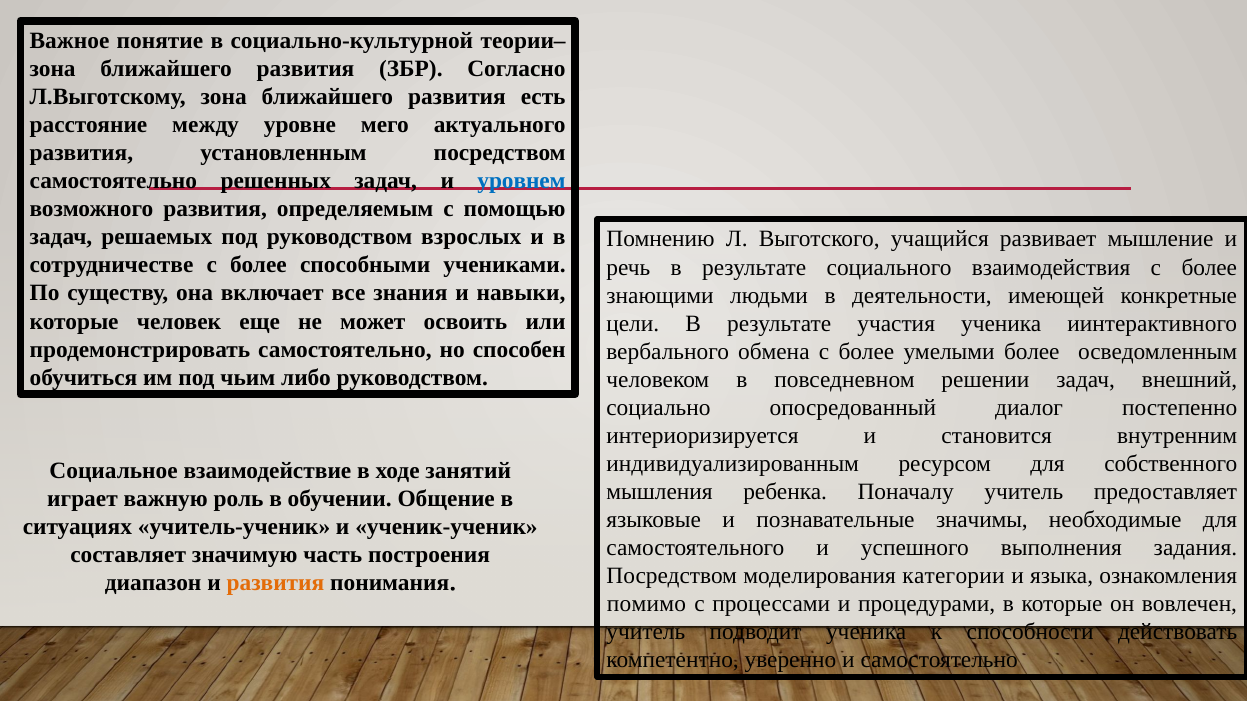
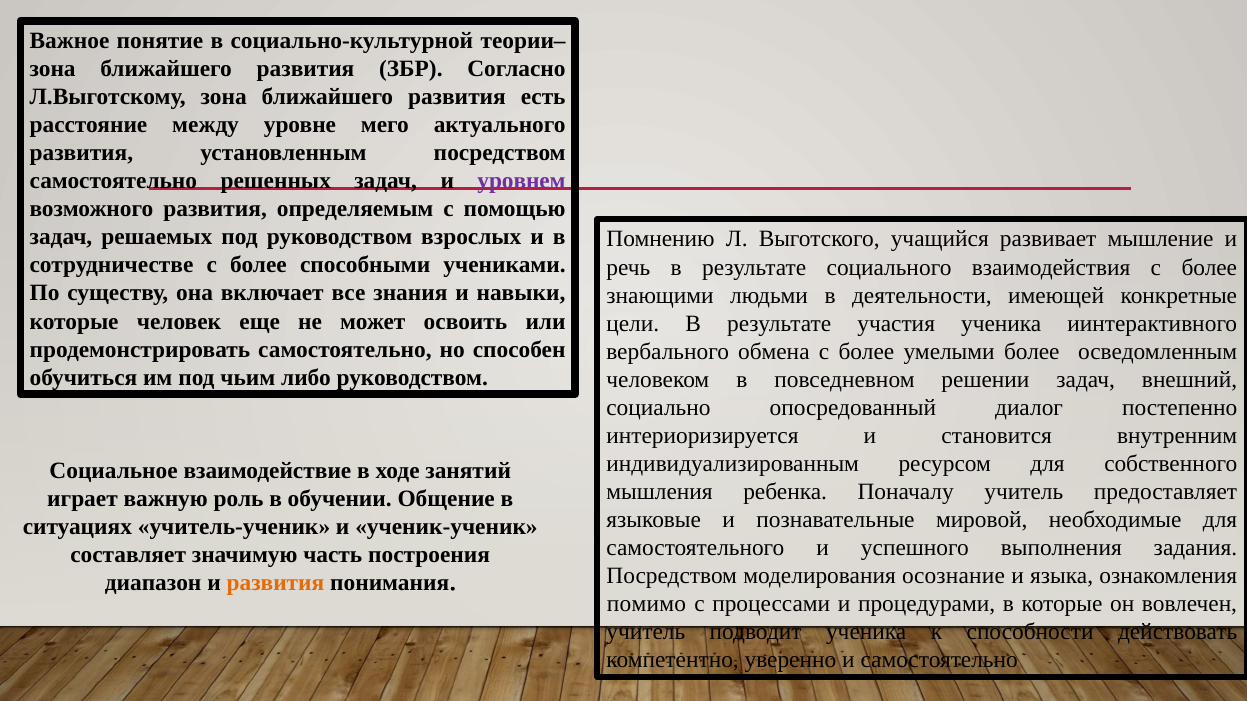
уровнем colour: blue -> purple (522, 181)
значимы: значимы -> мировой (982, 520)
категории: категории -> осознание (954, 576)
